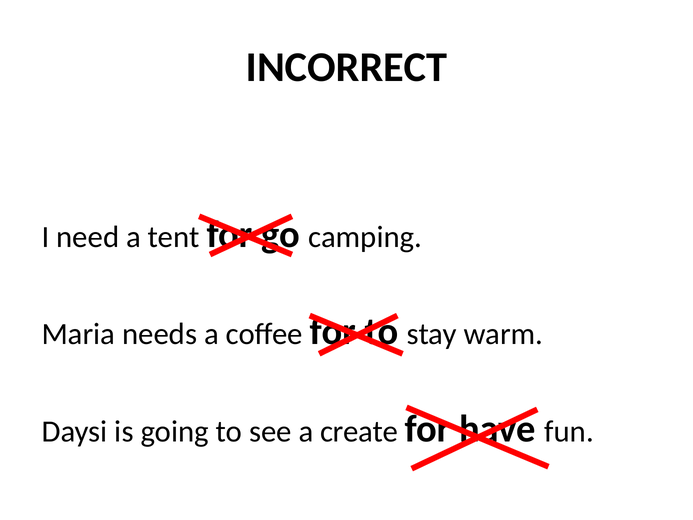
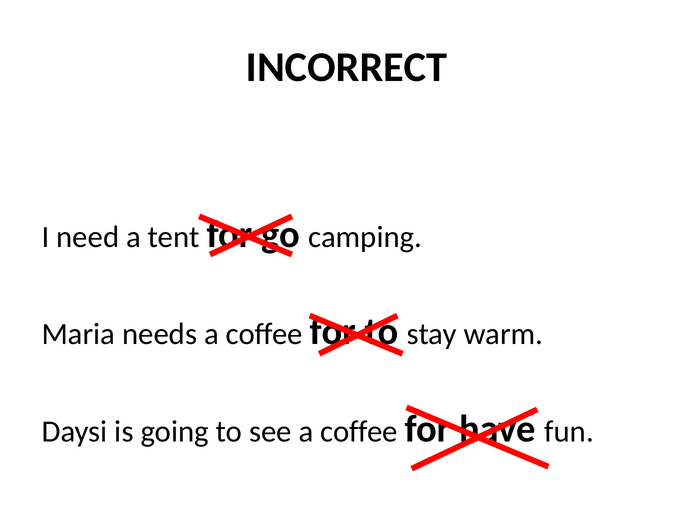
see a create: create -> coffee (359, 431)
